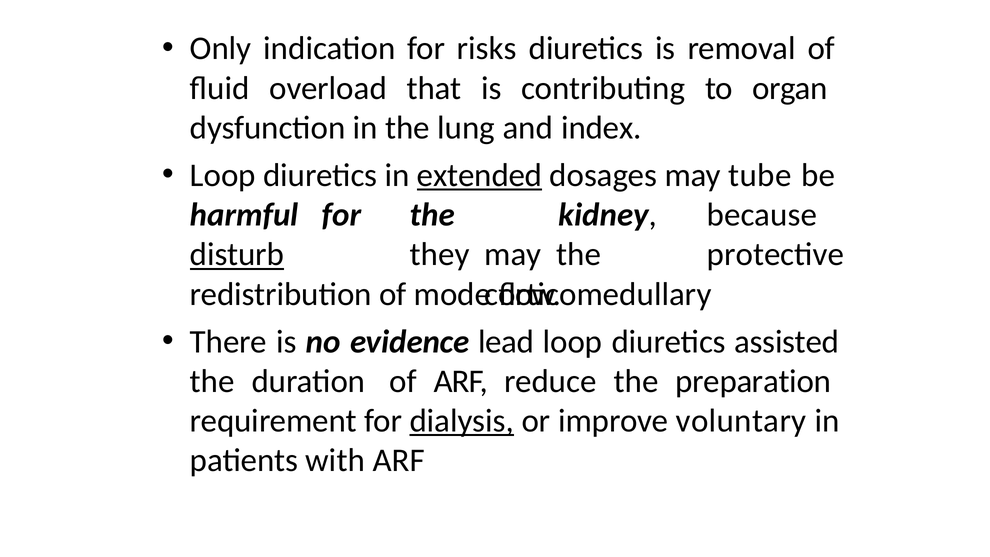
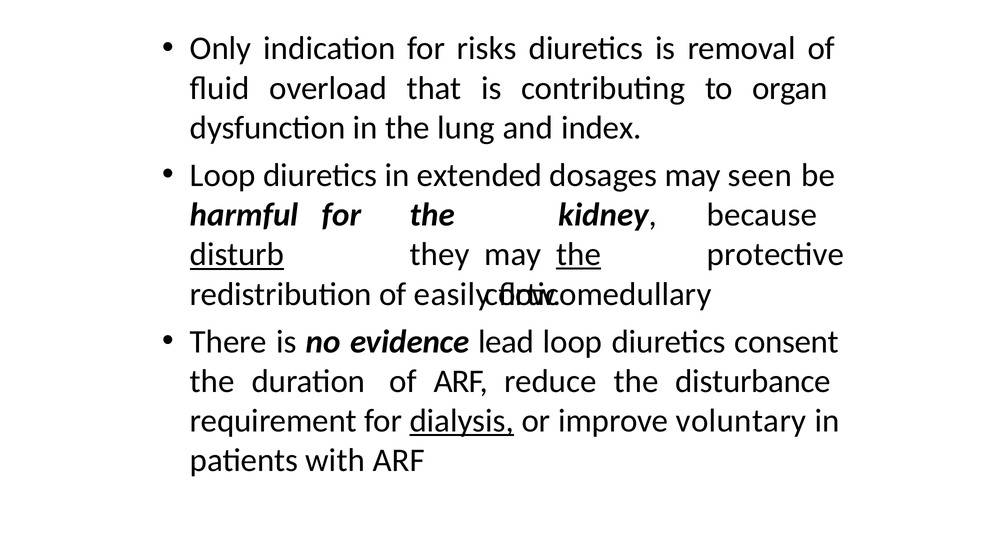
extended underline: present -> none (480, 175)
tube: tube -> seen (760, 175)
the underline: none -> present (579, 254)
mode: mode -> easily (452, 294)
assisted: assisted -> consent (787, 342)
preparation: preparation -> disturbance (753, 381)
